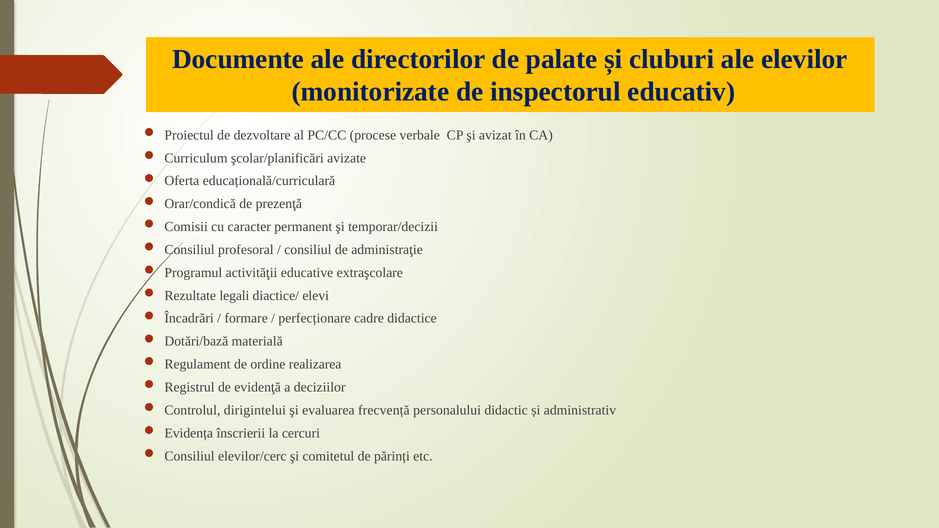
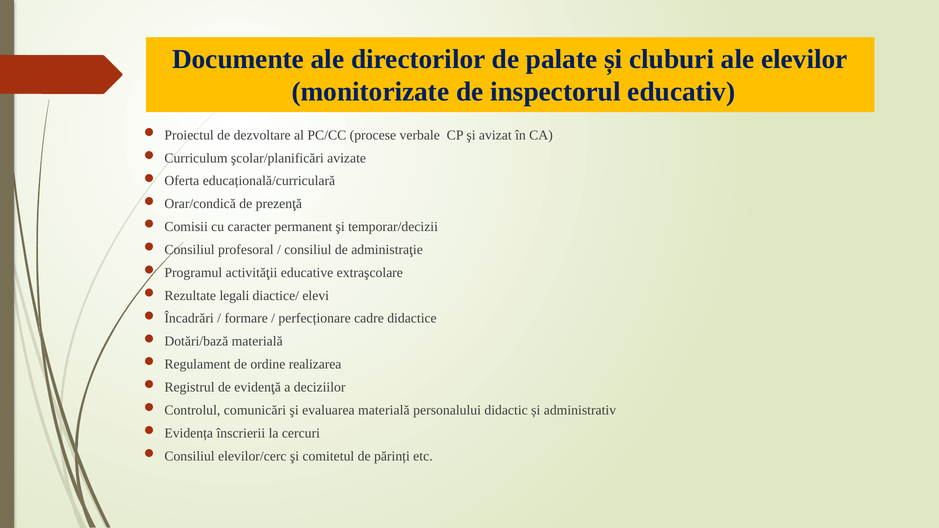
dirigintelui: dirigintelui -> comunicări (255, 410)
evaluarea frecvență: frecvență -> materială (384, 410)
